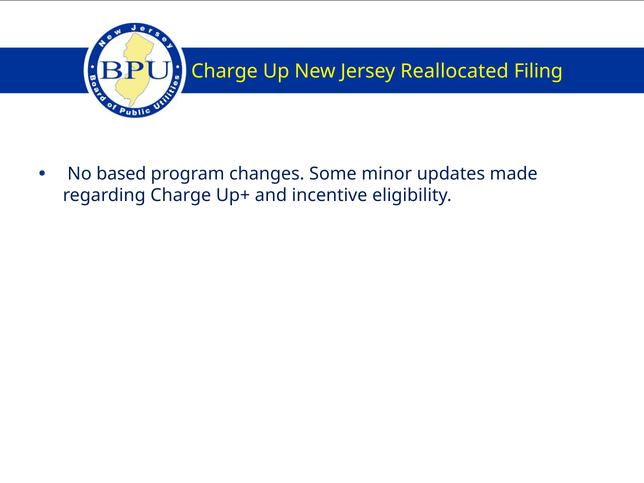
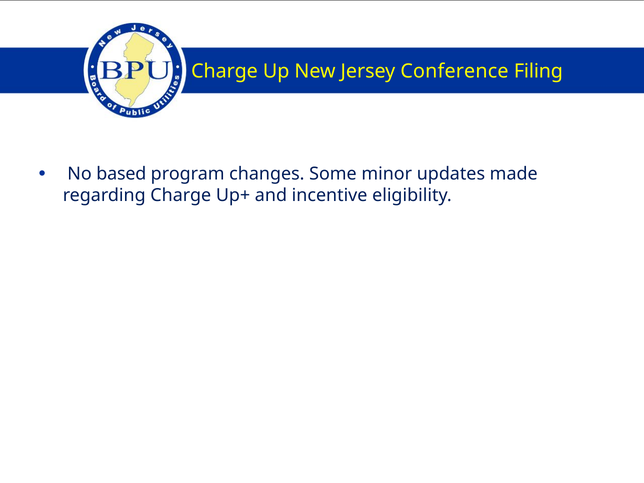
Reallocated: Reallocated -> Conference (454, 71)
